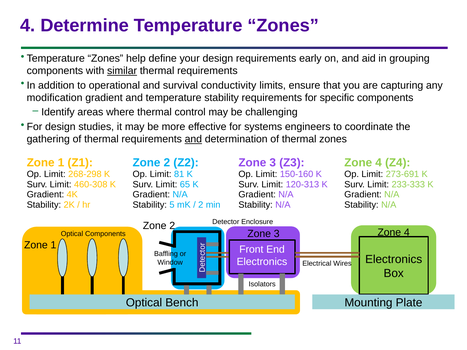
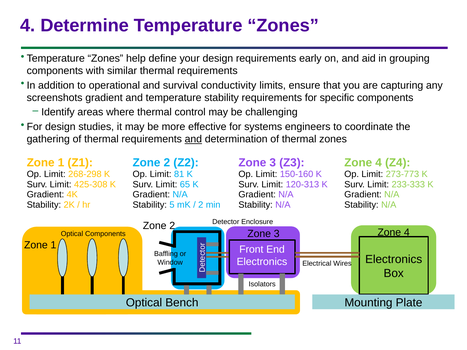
similar underline: present -> none (122, 71)
modification: modification -> screenshots (55, 98)
273-691: 273-691 -> 273-773 (402, 174)
460-308: 460-308 -> 425-308 (91, 185)
